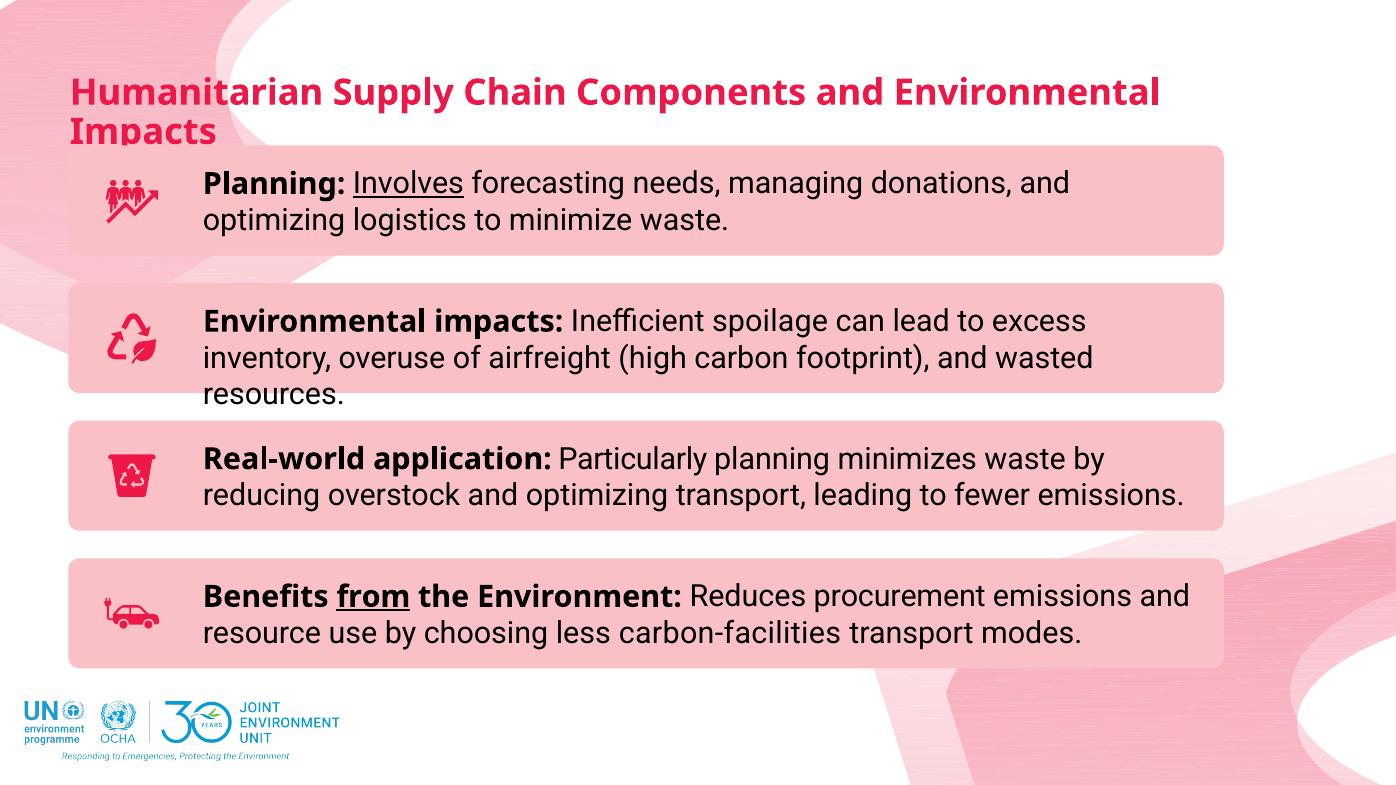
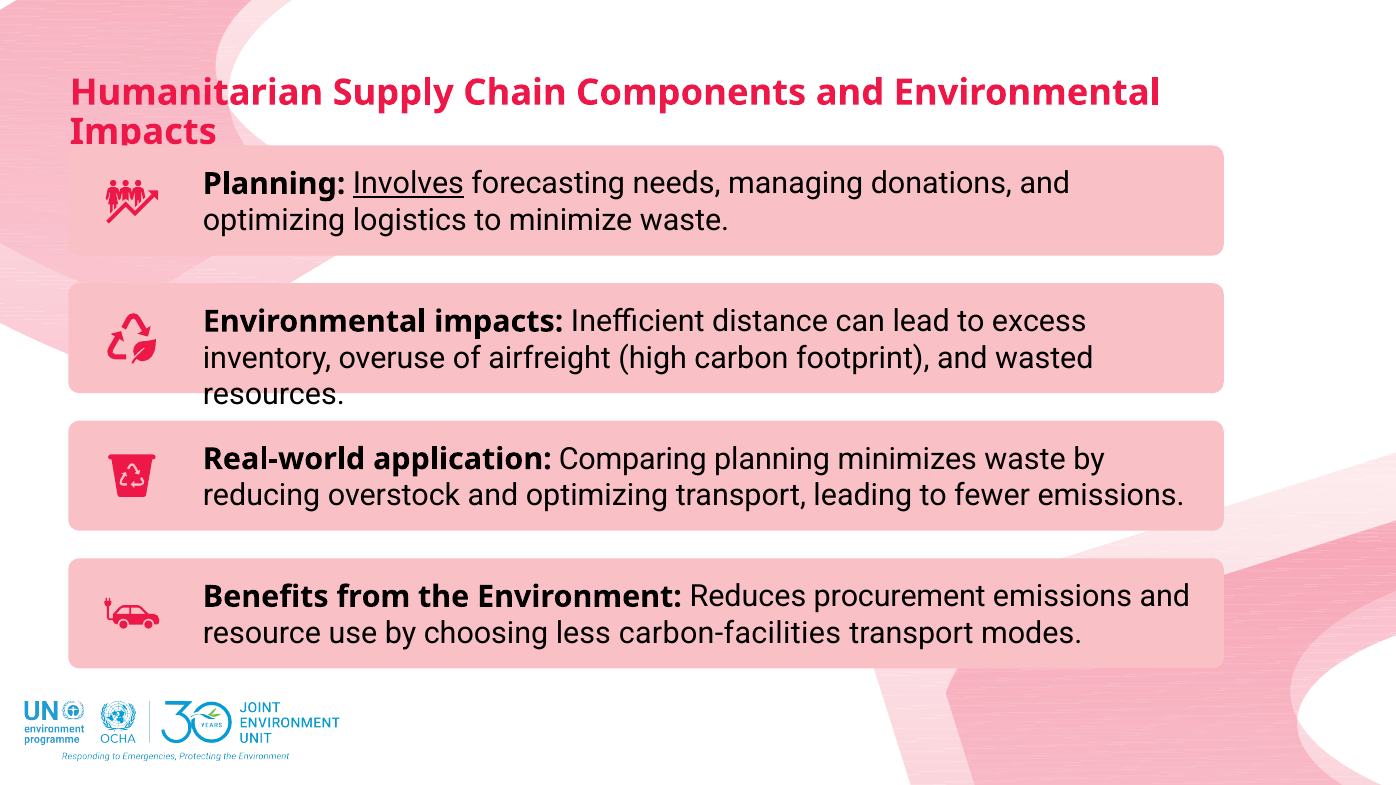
spoilage: spoilage -> distance (770, 322)
Particularly: Particularly -> Comparing (633, 459)
from underline: present -> none (373, 597)
